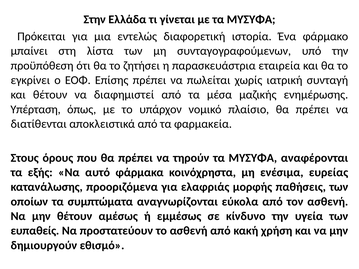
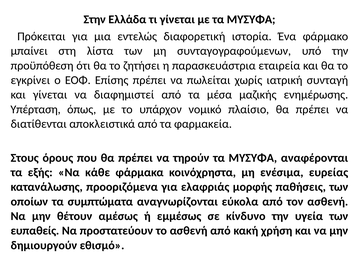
και θέτουν: θέτουν -> γίνεται (50, 95)
αυτό: αυτό -> κάθε (98, 173)
